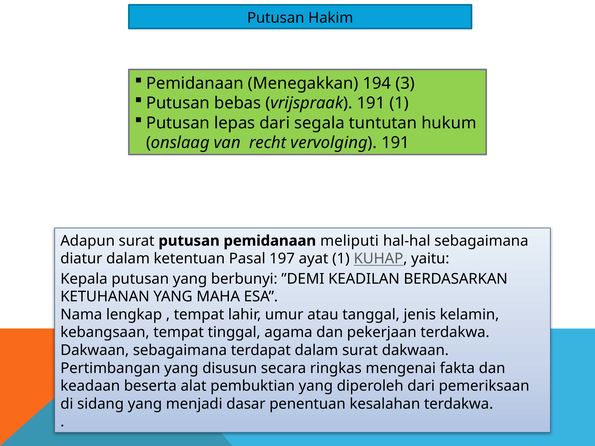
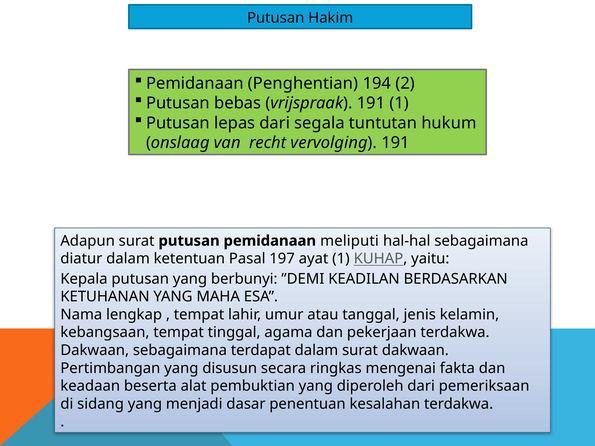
Menegakkan: Menegakkan -> Penghentian (303, 83)
3: 3 -> 2 (405, 83)
